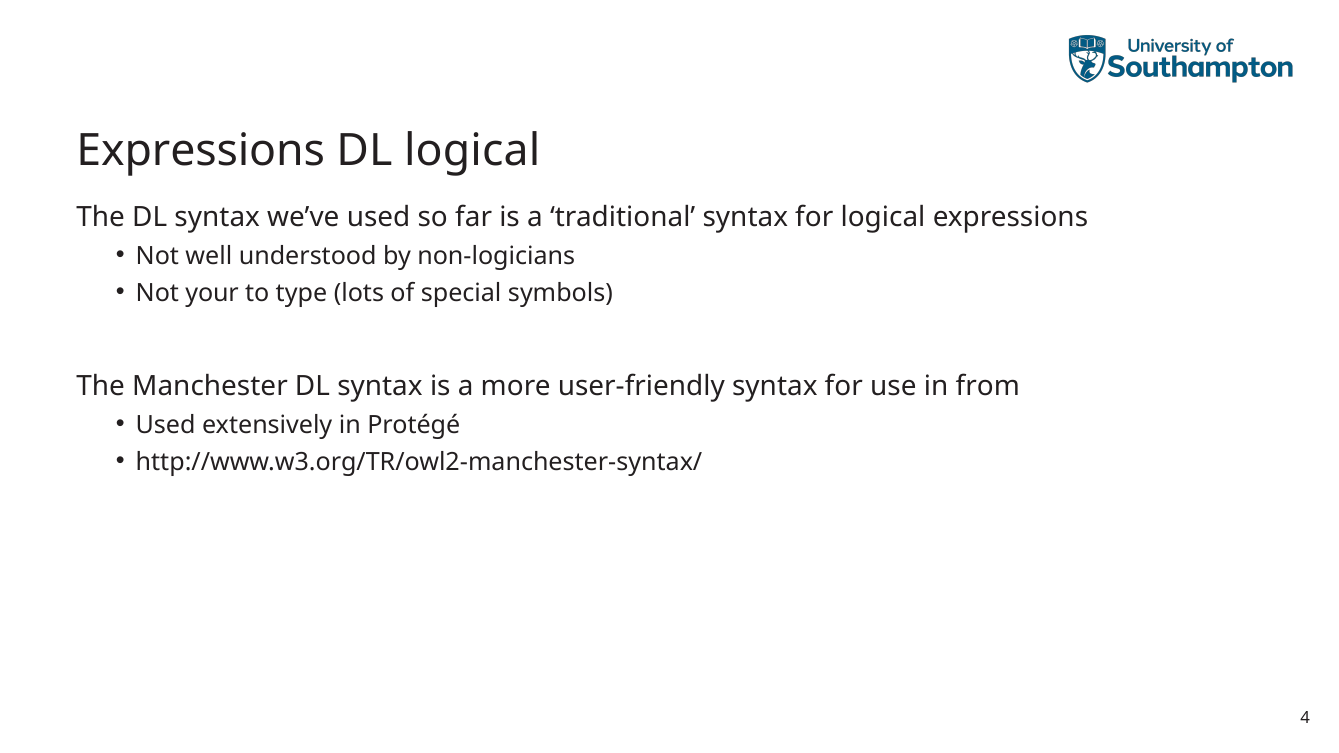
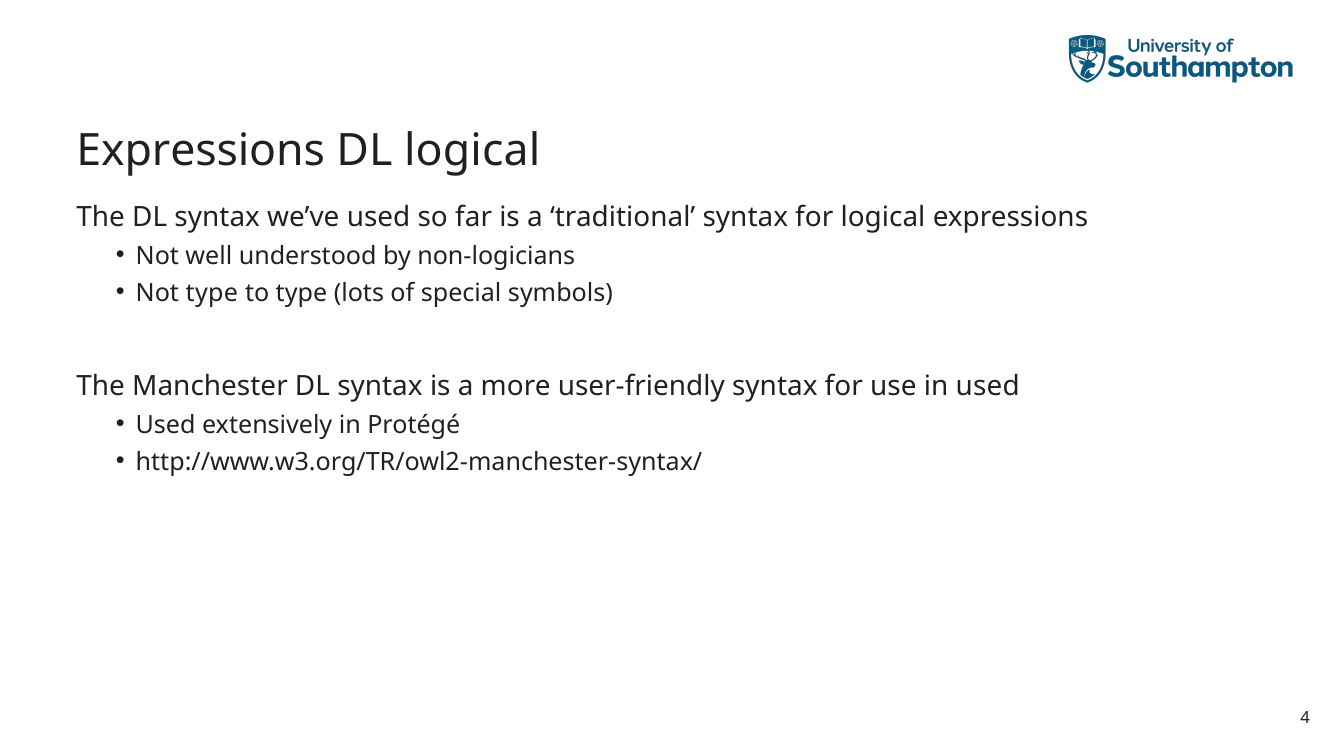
Not your: your -> type (212, 293)
in from: from -> used (988, 386)
